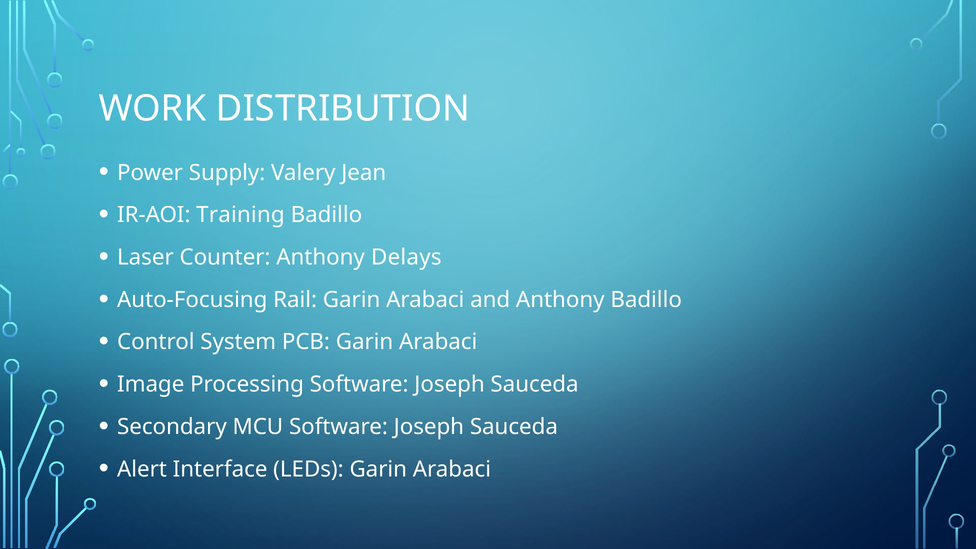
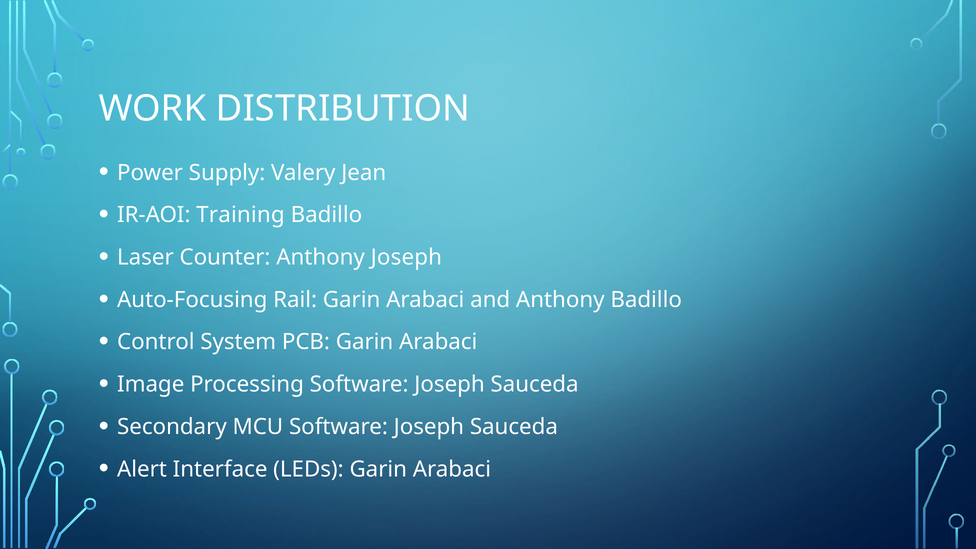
Anthony Delays: Delays -> Joseph (406, 257)
